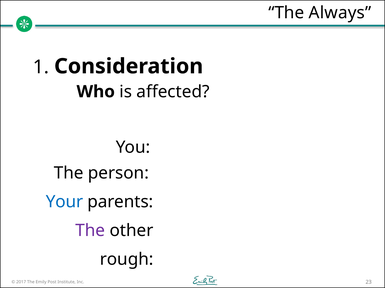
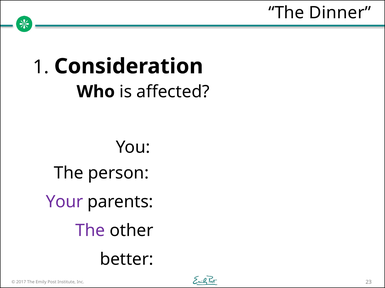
Always: Always -> Dinner (340, 13)
Your colour: blue -> purple (65, 202)
rough: rough -> better (127, 260)
